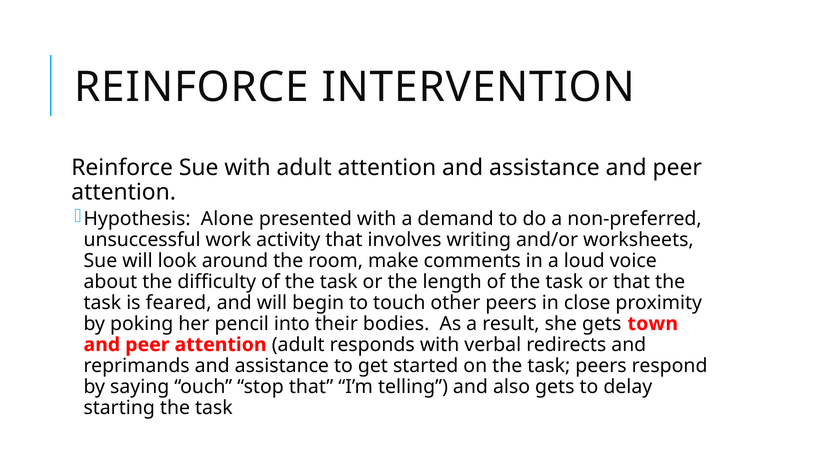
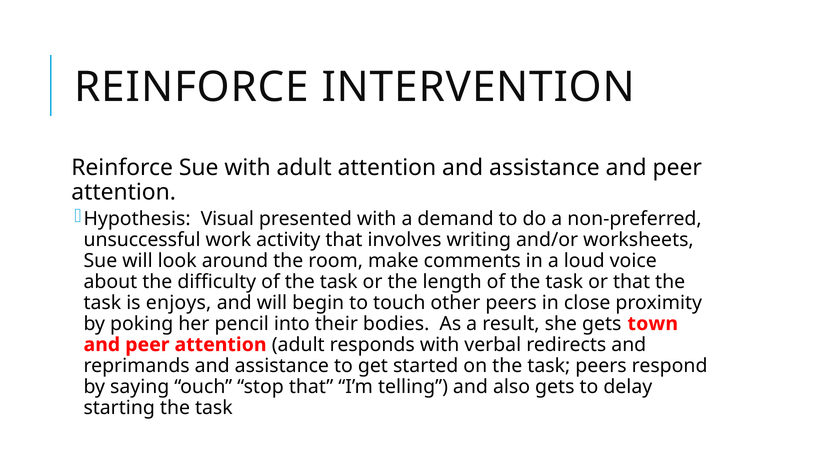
Alone: Alone -> Visual (227, 219)
feared: feared -> enjoys (179, 303)
